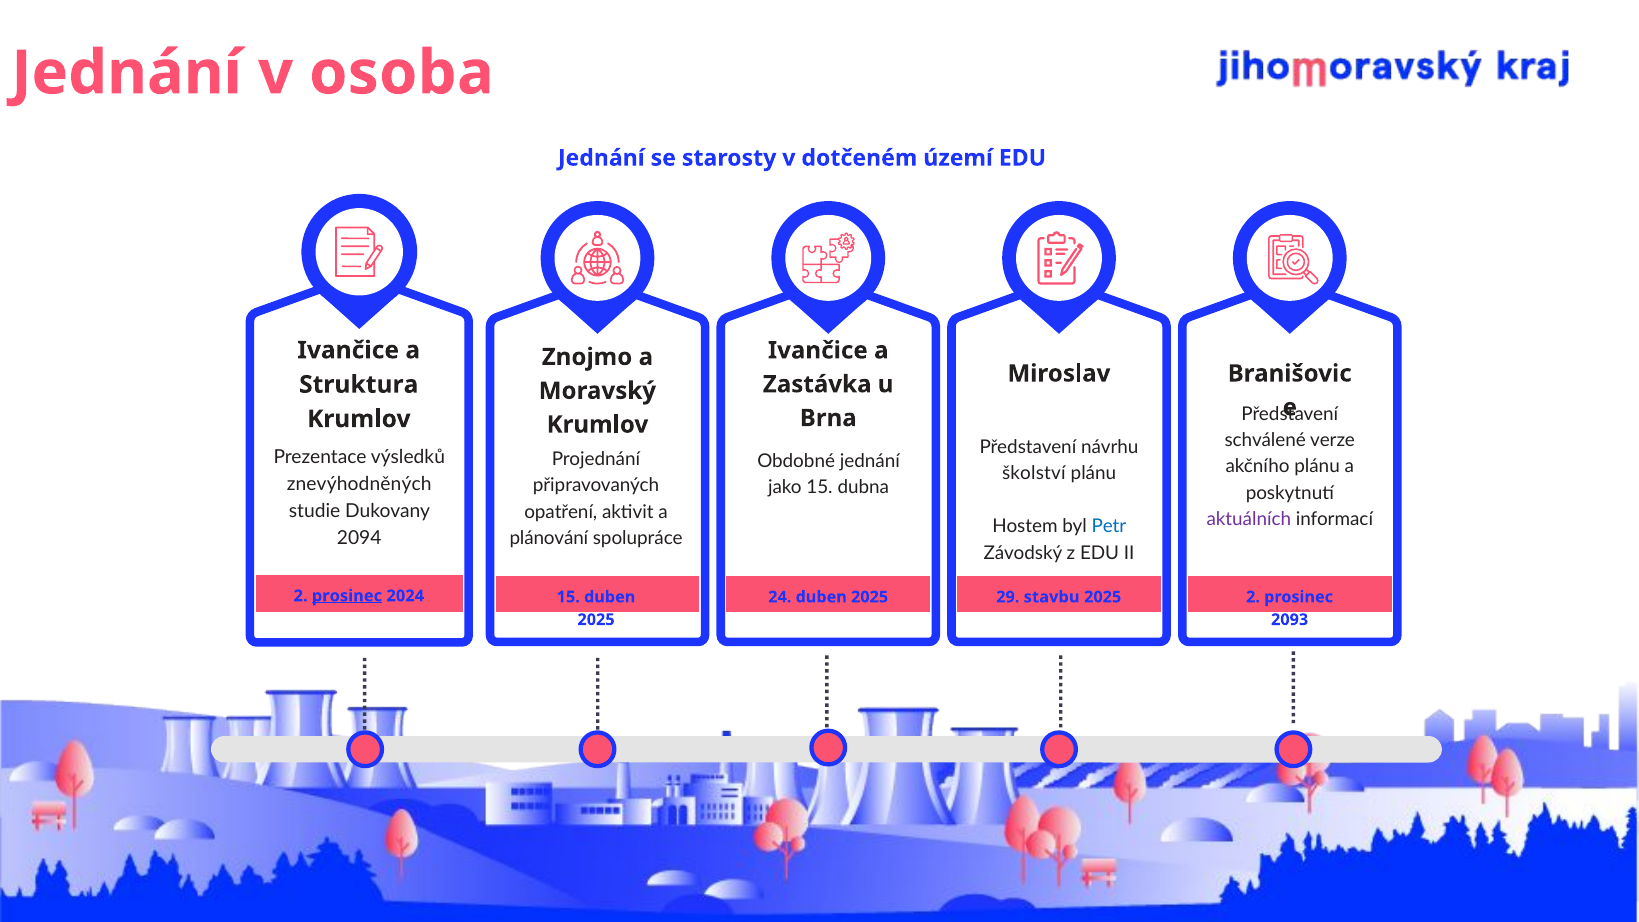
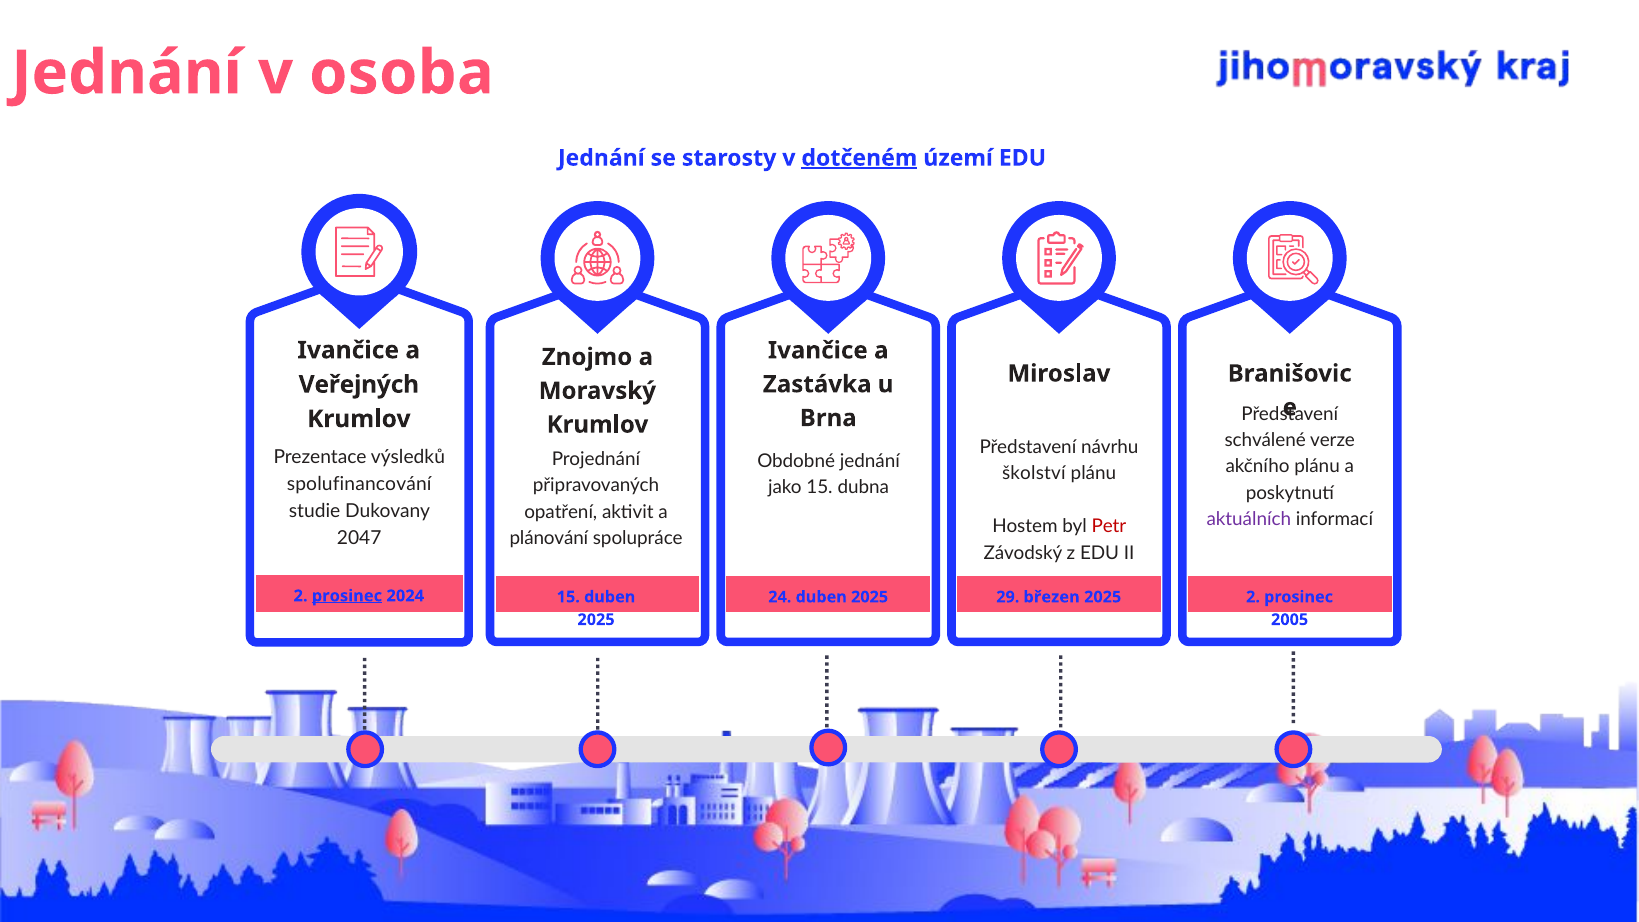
dotčeném underline: none -> present (859, 158)
Struktura: Struktura -> Veřejných (359, 385)
znevýhodněných: znevýhodněných -> spolufinancování (359, 484)
Petr colour: blue -> red (1109, 526)
2094: 2094 -> 2047 (359, 538)
stavbu: stavbu -> březen (1052, 597)
2093: 2093 -> 2005 (1290, 620)
